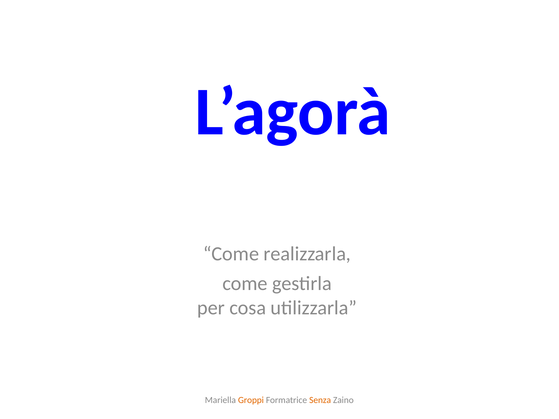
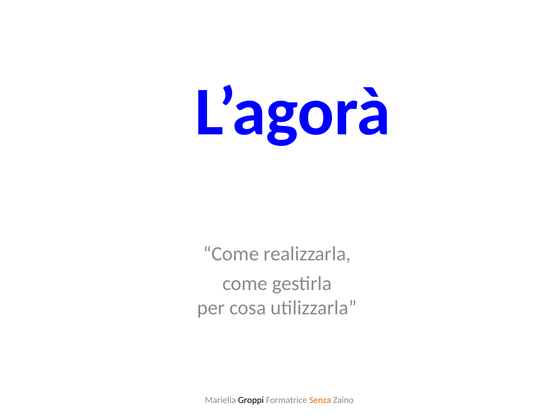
Groppi colour: orange -> black (251, 400)
